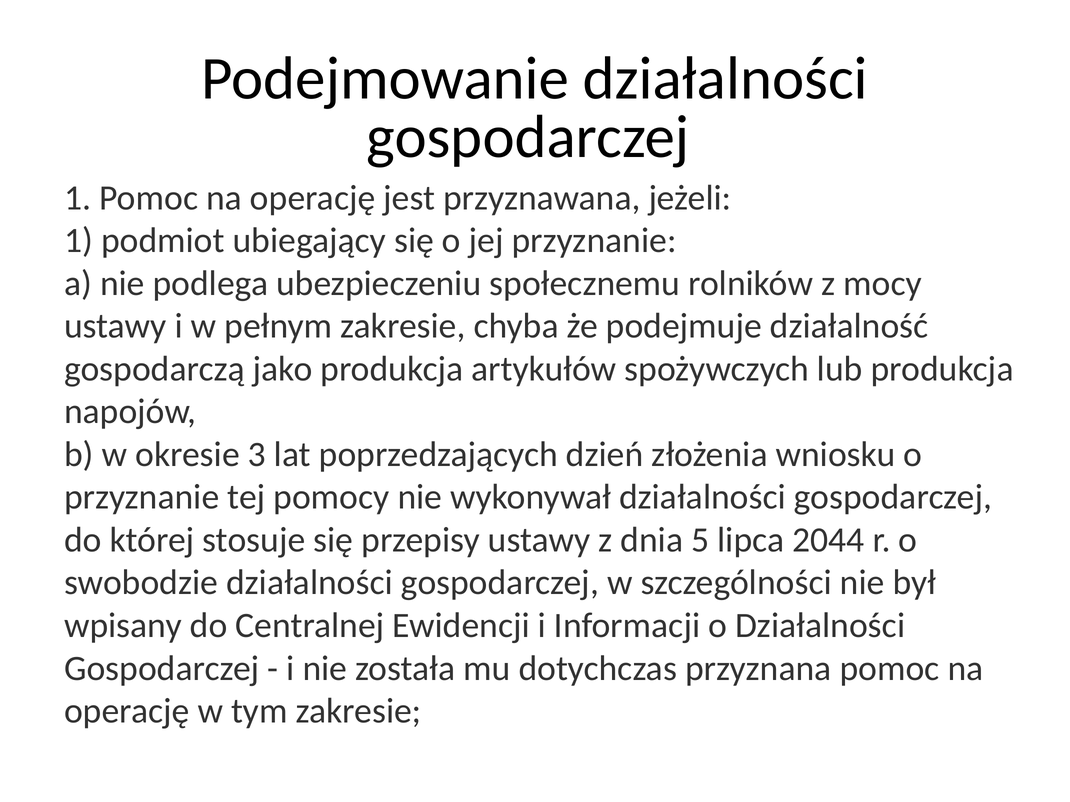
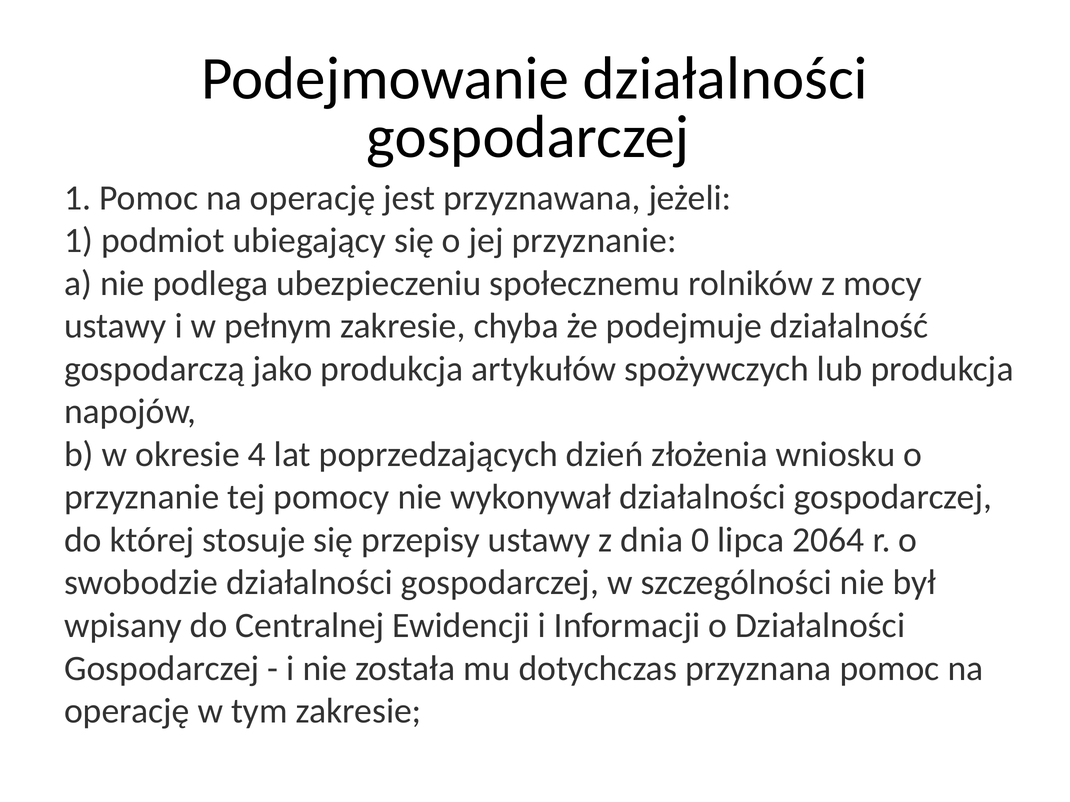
3: 3 -> 4 (257, 455)
5: 5 -> 0 (700, 540)
2044: 2044 -> 2064 (828, 540)
